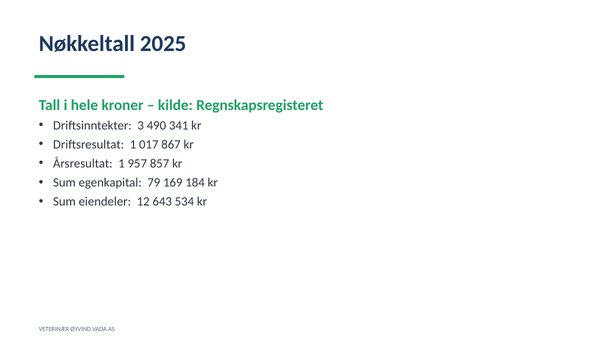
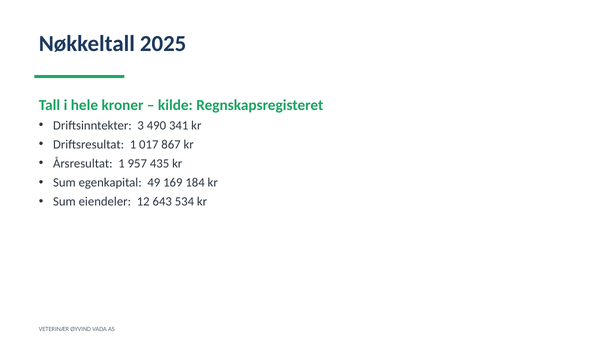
857: 857 -> 435 (160, 164)
79: 79 -> 49 (154, 183)
